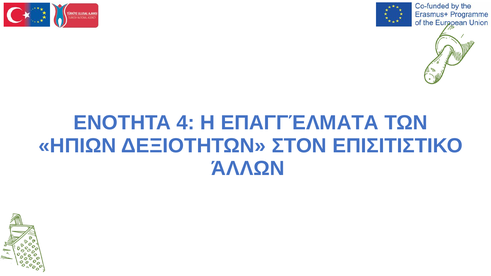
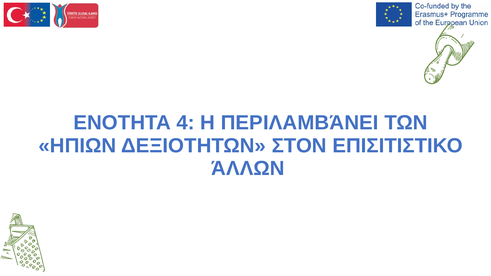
ΕΠΑΓΓΈΛΜΑΤΑ: ΕΠΑΓΓΈΛΜΑΤΑ -> ΠΕΡΙΛΑΜΒΆΝΕΙ (300, 123)
